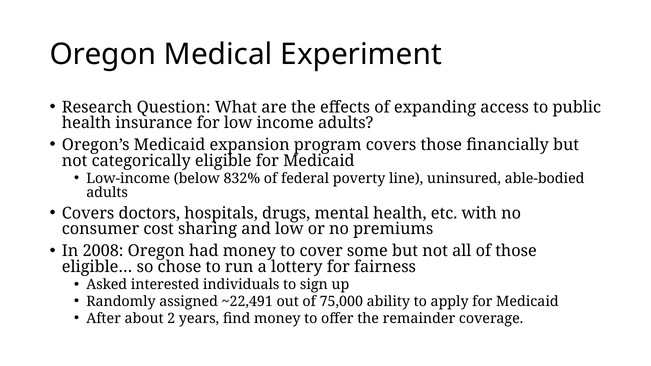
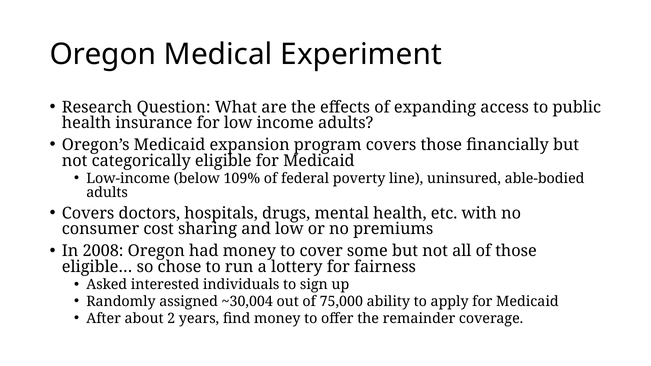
832%: 832% -> 109% (242, 179)
~22,491: ~22,491 -> ~30,004 (247, 302)
